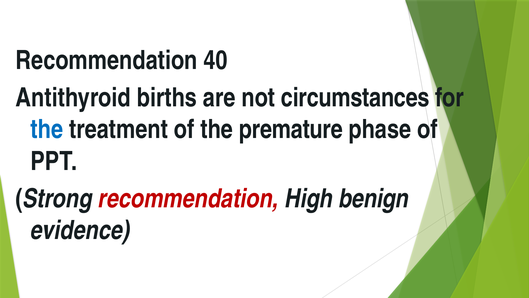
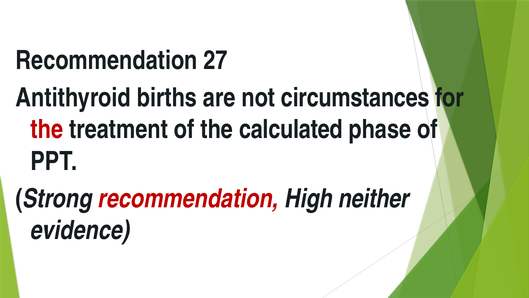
40: 40 -> 27 (216, 60)
the colour: blue -> red (47, 129)
premature: premature -> calculated (291, 129)
benign: benign -> neither (374, 198)
